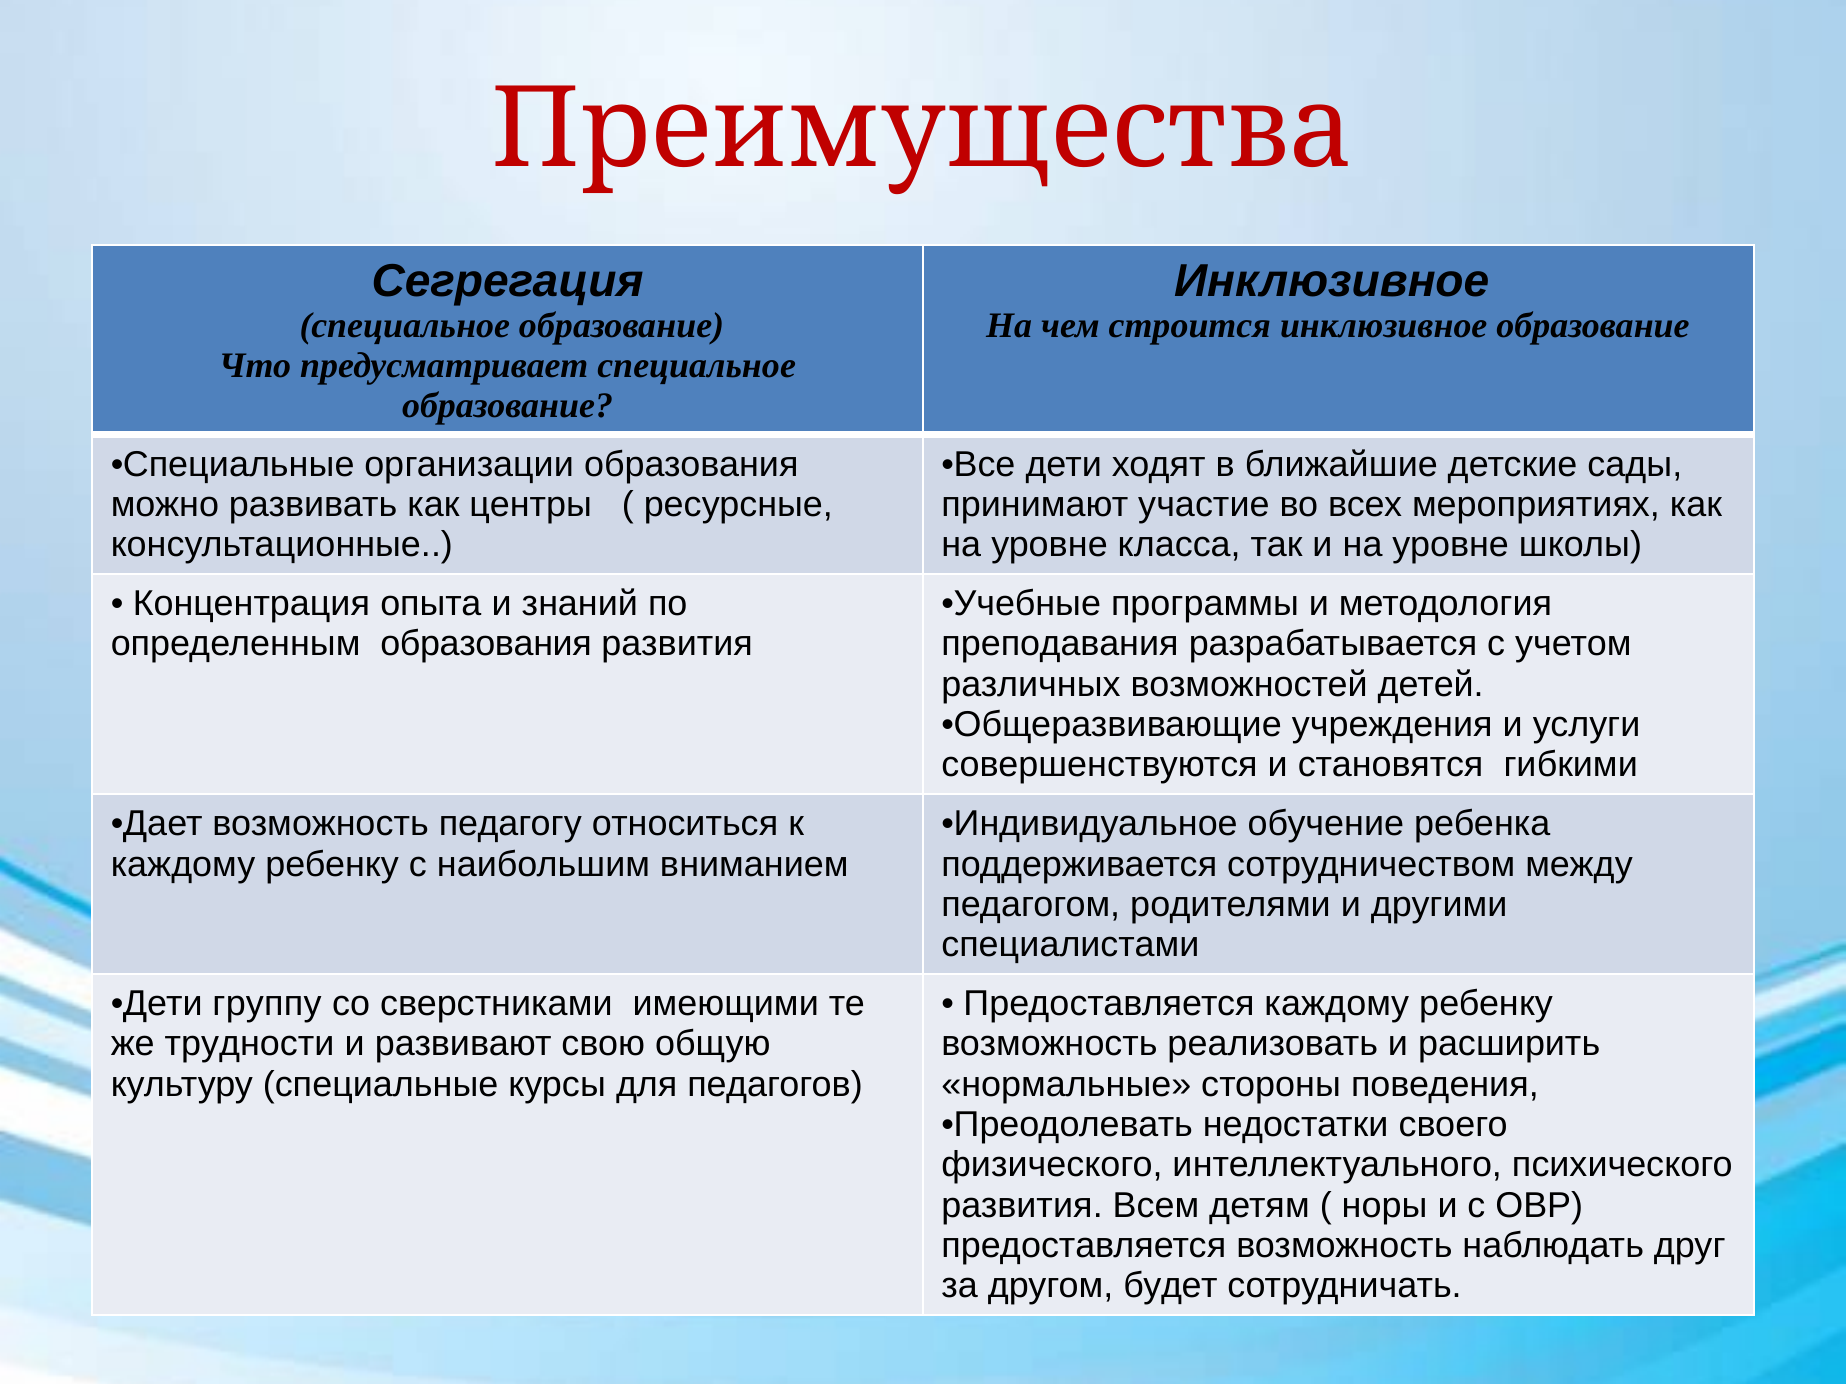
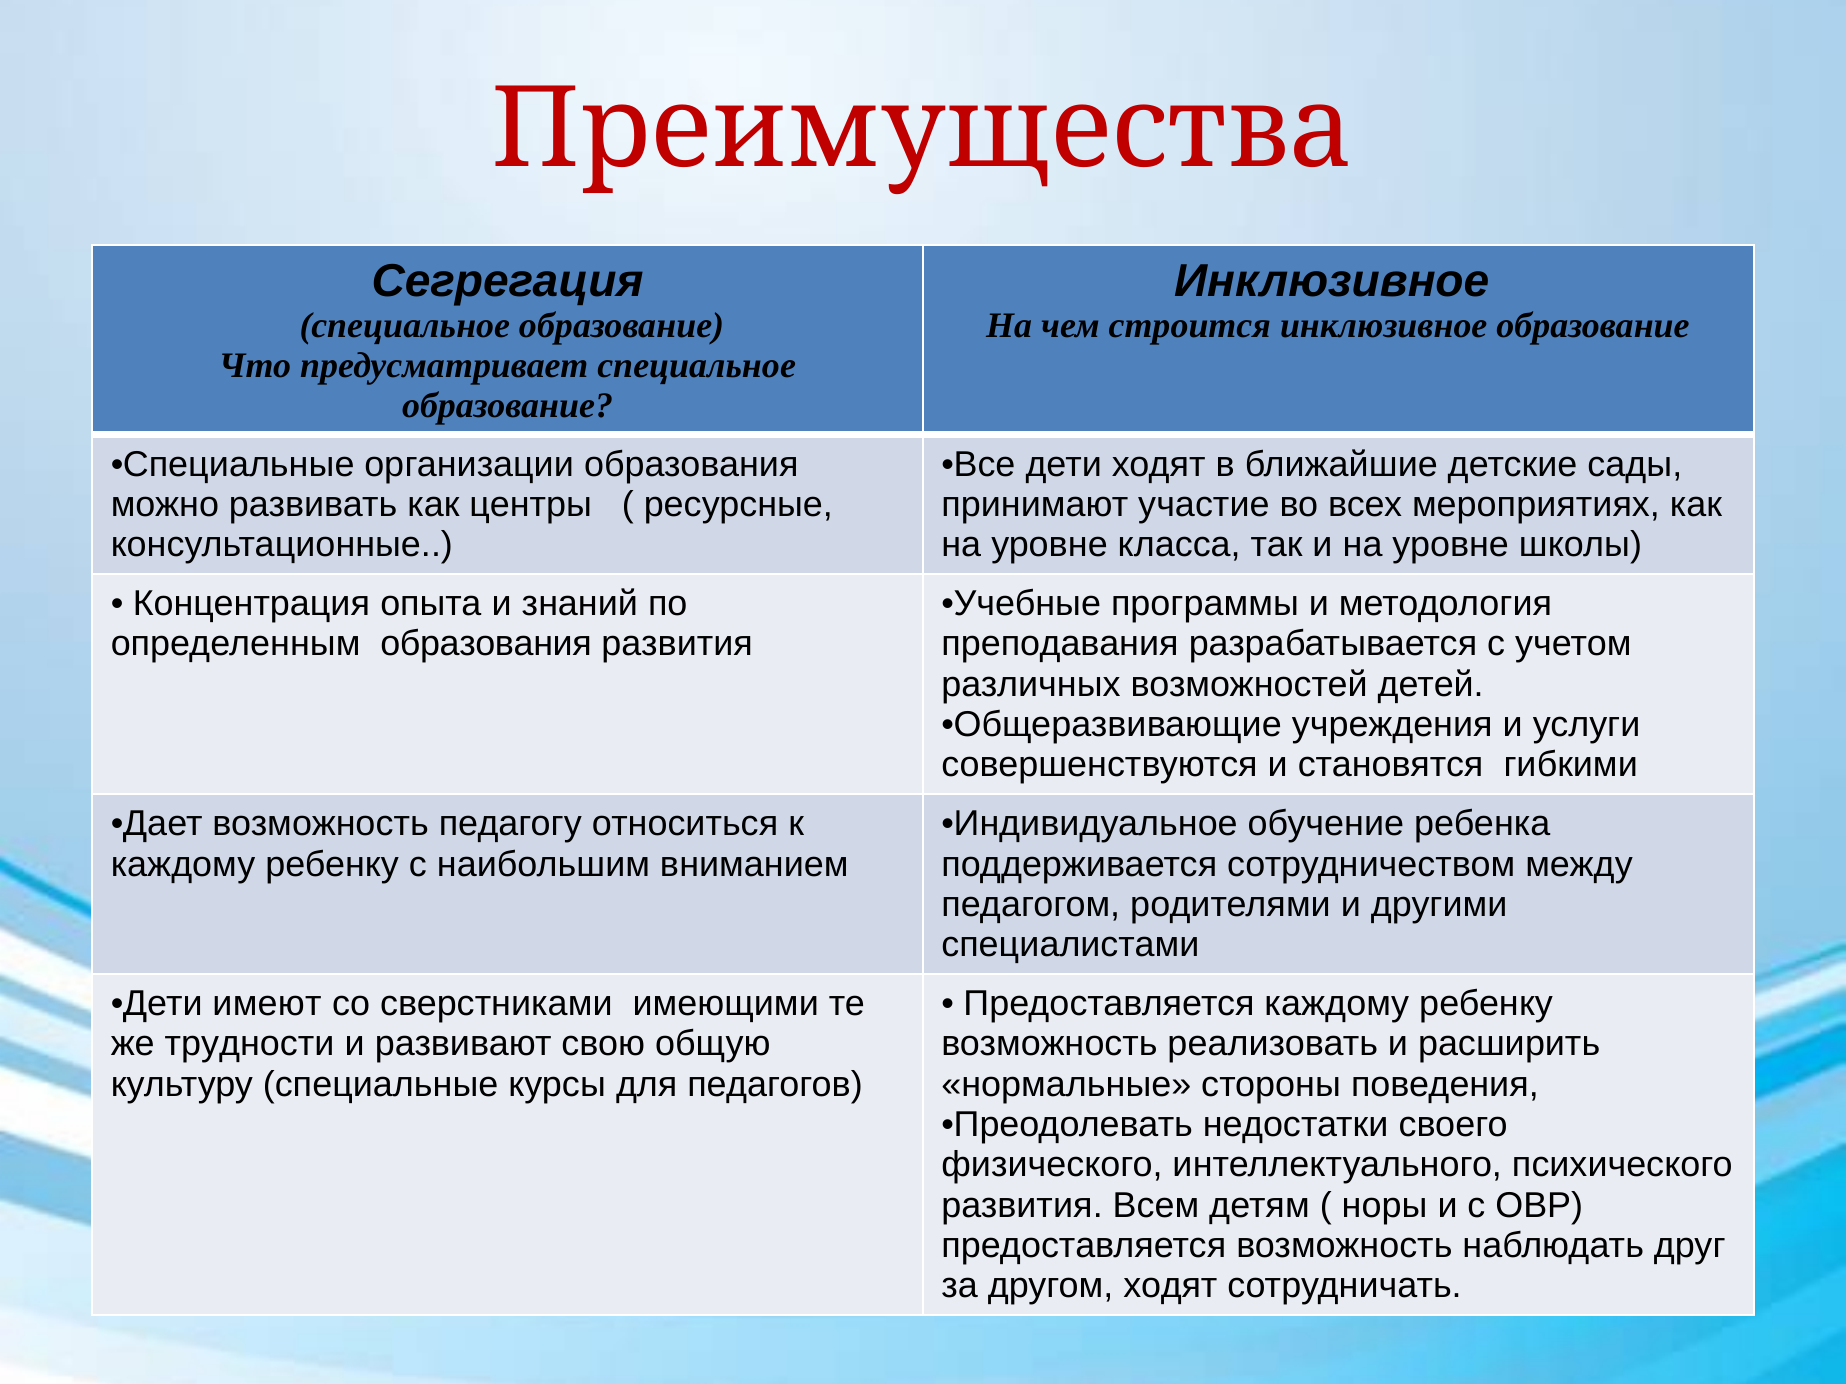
группу: группу -> имеют (267, 1004)
другом будет: будет -> ходят (1170, 1286)
